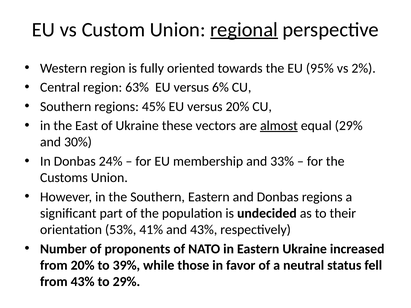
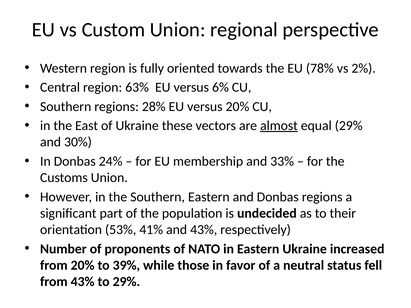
regional underline: present -> none (244, 30)
95%: 95% -> 78% (320, 68)
45%: 45% -> 28% (154, 107)
